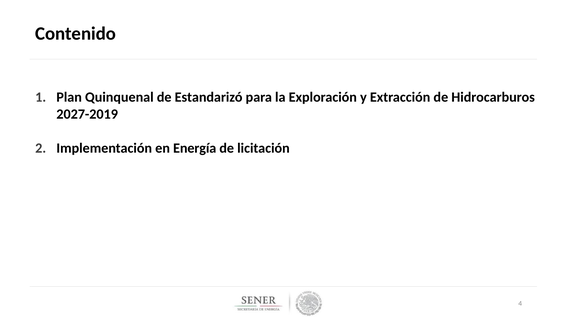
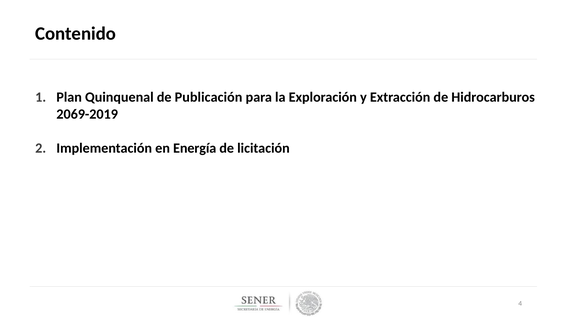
Estandarizó: Estandarizó -> Publicación (209, 97)
2027-2019: 2027-2019 -> 2069-2019 (87, 114)
